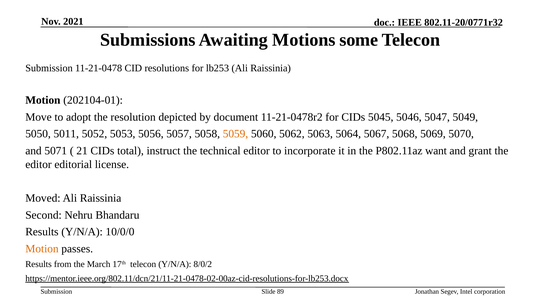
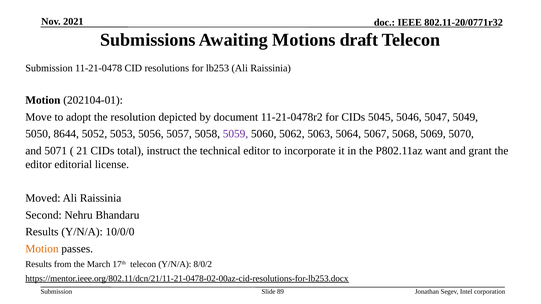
some: some -> draft (359, 40)
5011: 5011 -> 8644 (66, 134)
5059 colour: orange -> purple (235, 134)
